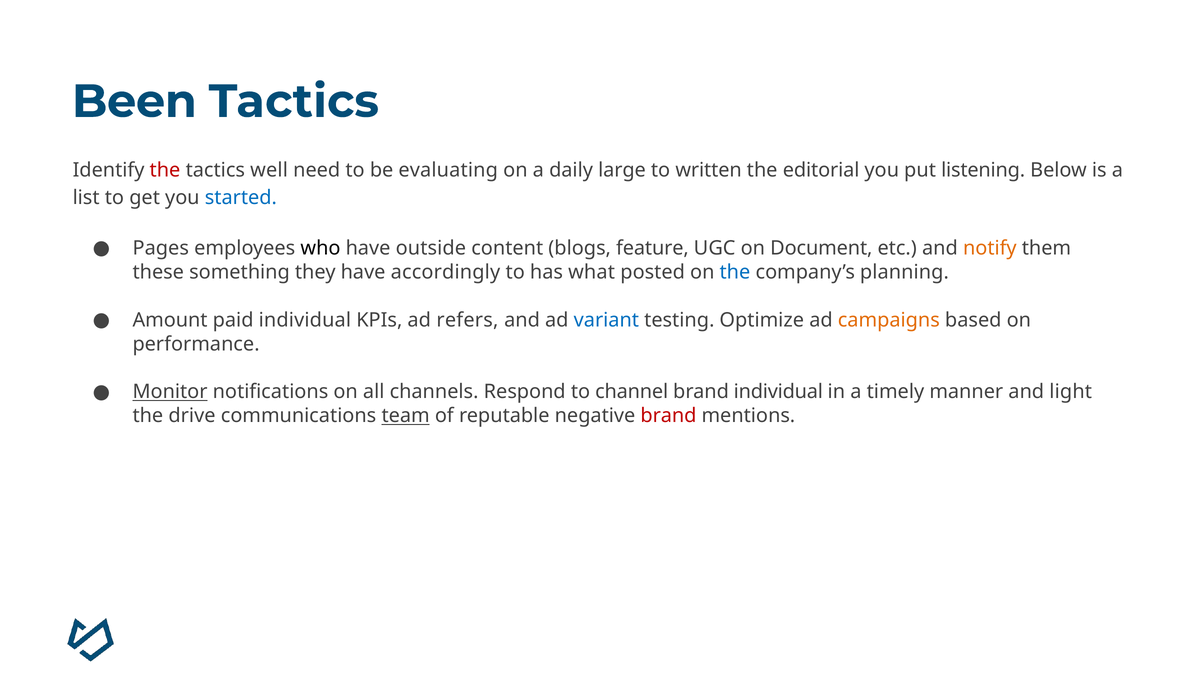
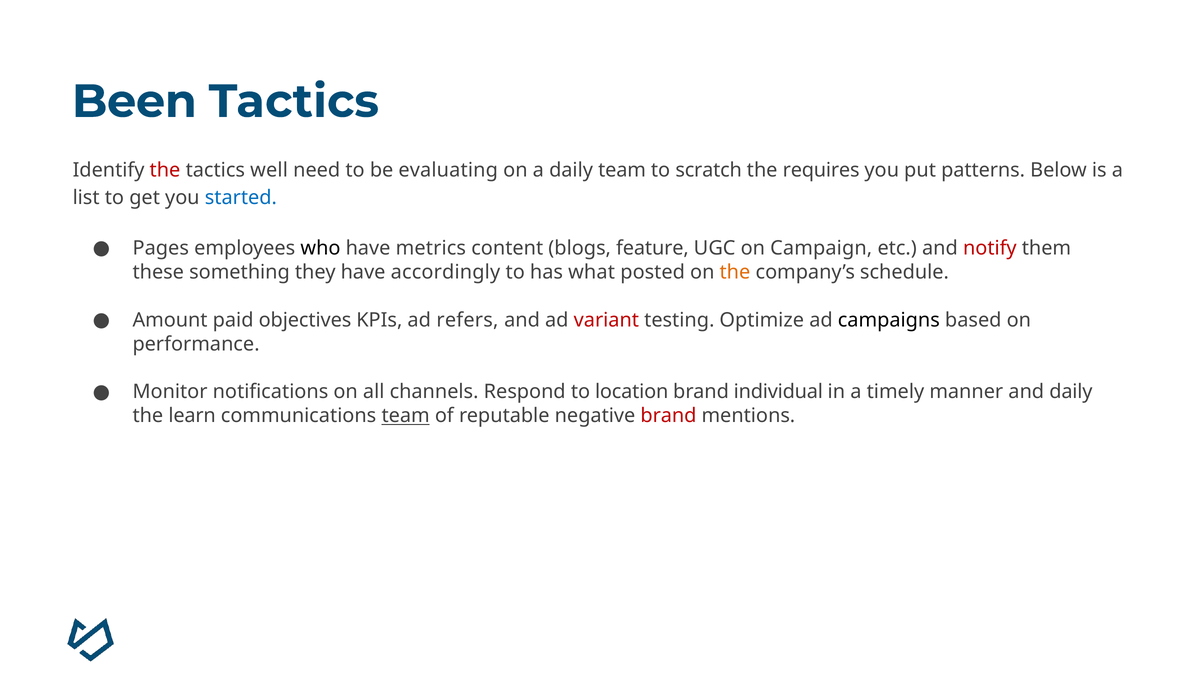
daily large: large -> team (622, 170)
written: written -> scratch (709, 170)
editorial: editorial -> requires (821, 170)
listening: listening -> patterns (983, 170)
outside: outside -> metrics (431, 248)
Document: Document -> Campaign (821, 248)
notify colour: orange -> red (990, 248)
the colour: blue -> orange (735, 272)
planning: planning -> schedule (904, 272)
paid individual: individual -> objectives (305, 320)
variant colour: blue -> red (606, 320)
campaigns colour: orange -> black (889, 320)
Monitor underline: present -> none (170, 391)
channel: channel -> location (632, 391)
and light: light -> daily (1071, 391)
drive: drive -> learn (192, 415)
